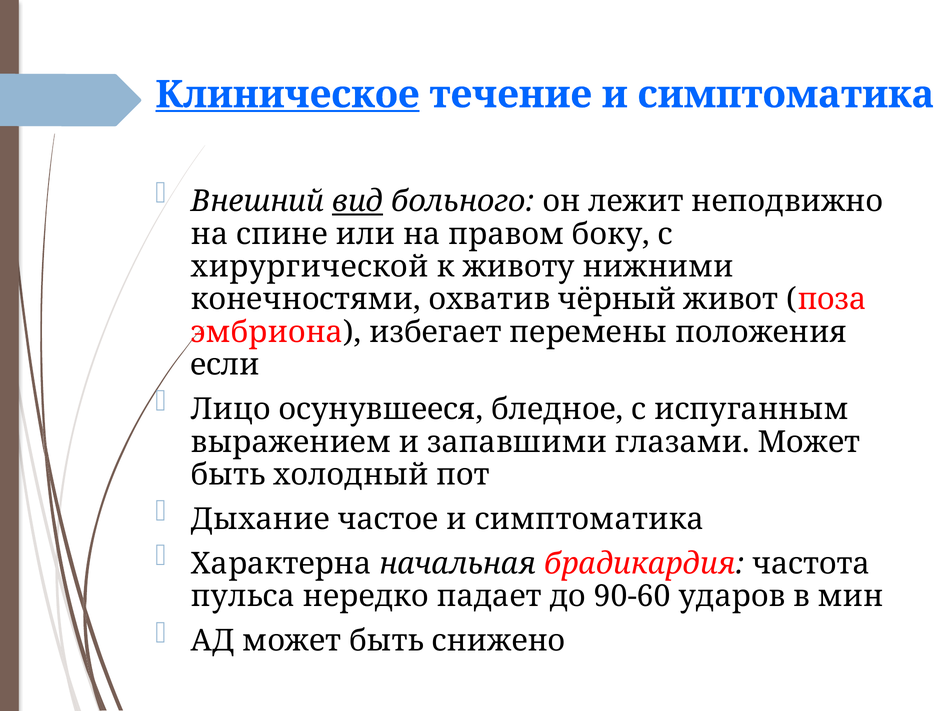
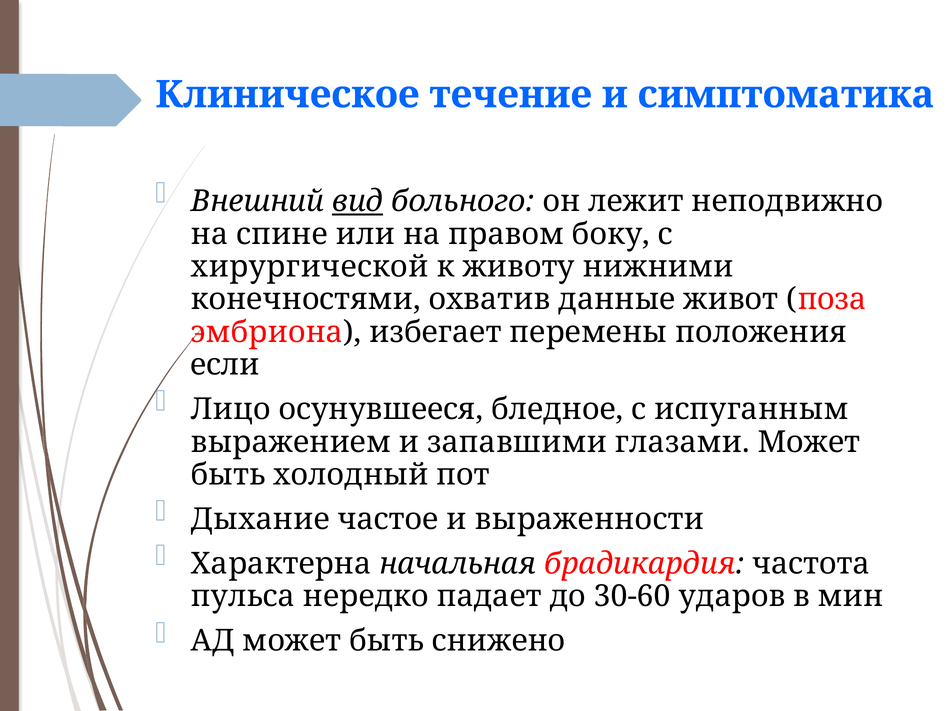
Клиническое underline: present -> none (287, 95)
чёрный: чёрный -> данные (617, 299)
частое и симптоматика: симптоматика -> выраженности (589, 519)
90-60: 90-60 -> 30-60 (632, 596)
